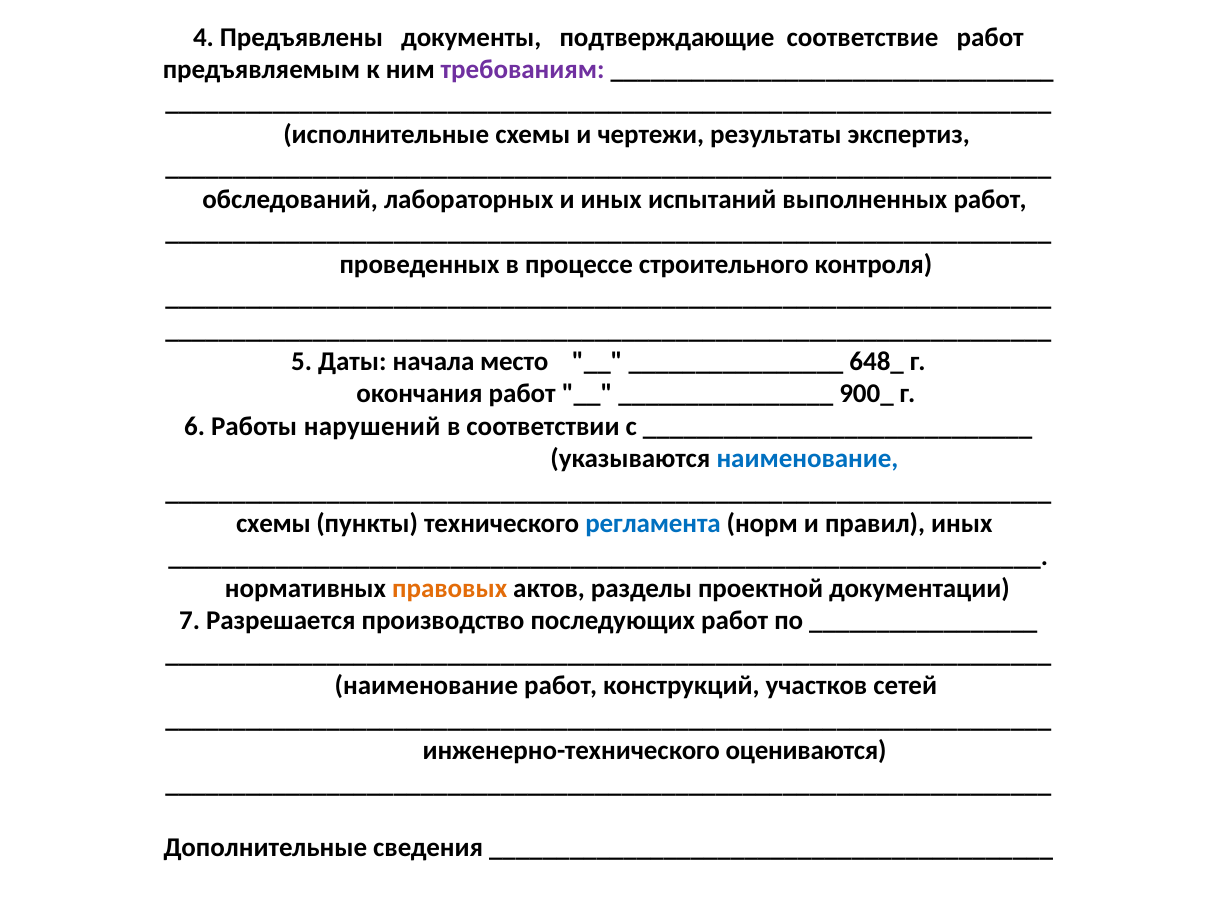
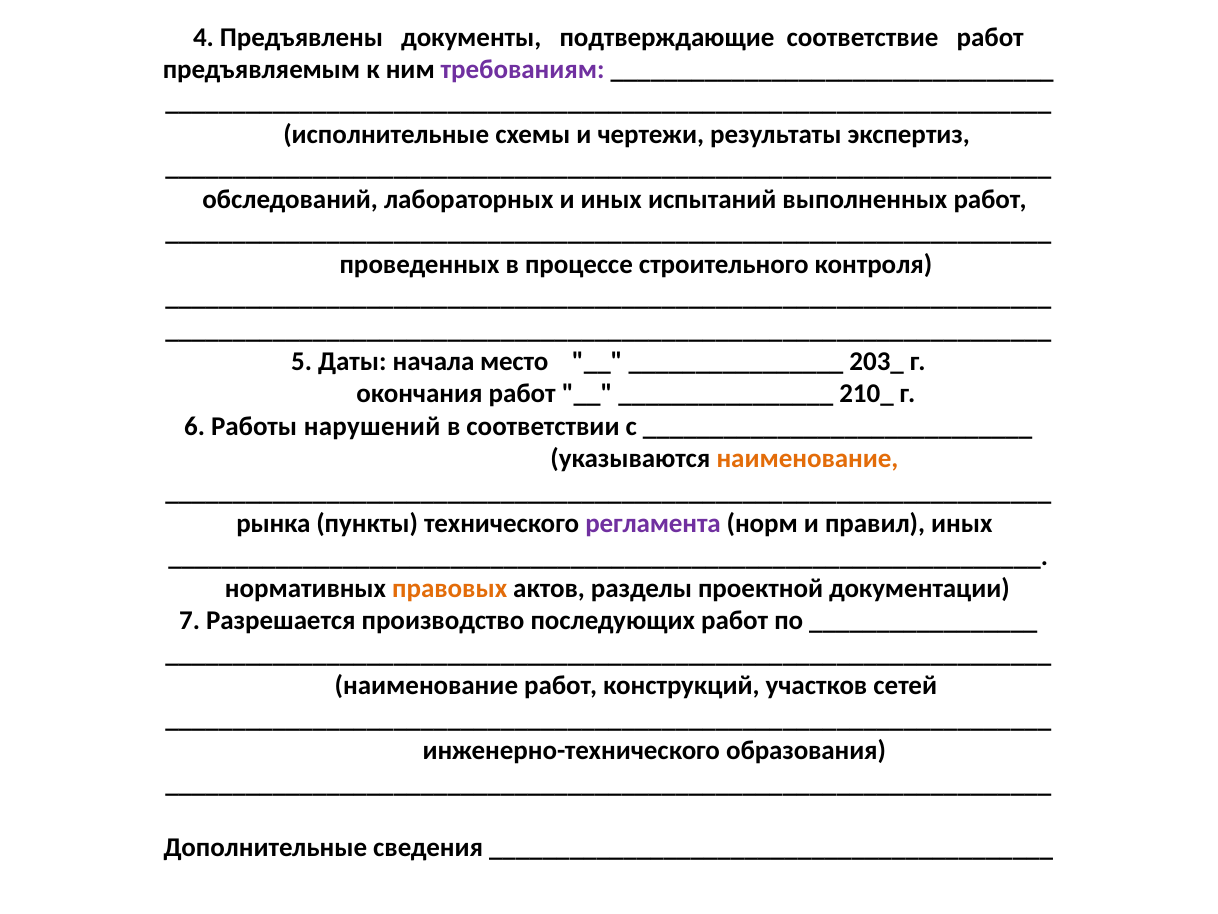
648_: 648_ -> 203_ (877, 361)
900_: 900_ -> 210_ (867, 394)
наименование colour: blue -> orange (807, 459)
схемы: схемы -> рынка (274, 523)
регламента colour: blue -> purple (653, 523)
оцениваются: оцениваются -> образования (806, 750)
